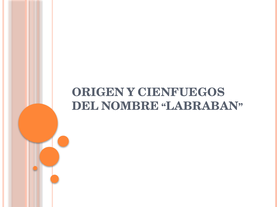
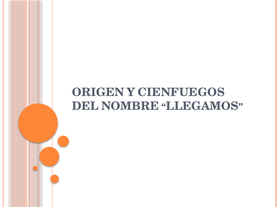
LABRABAN: LABRABAN -> LLEGAMOS (202, 107)
